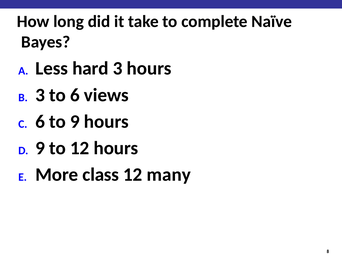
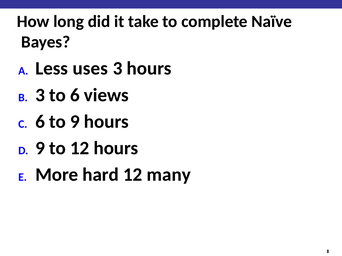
hard: hard -> uses (90, 69)
class: class -> hard (101, 175)
